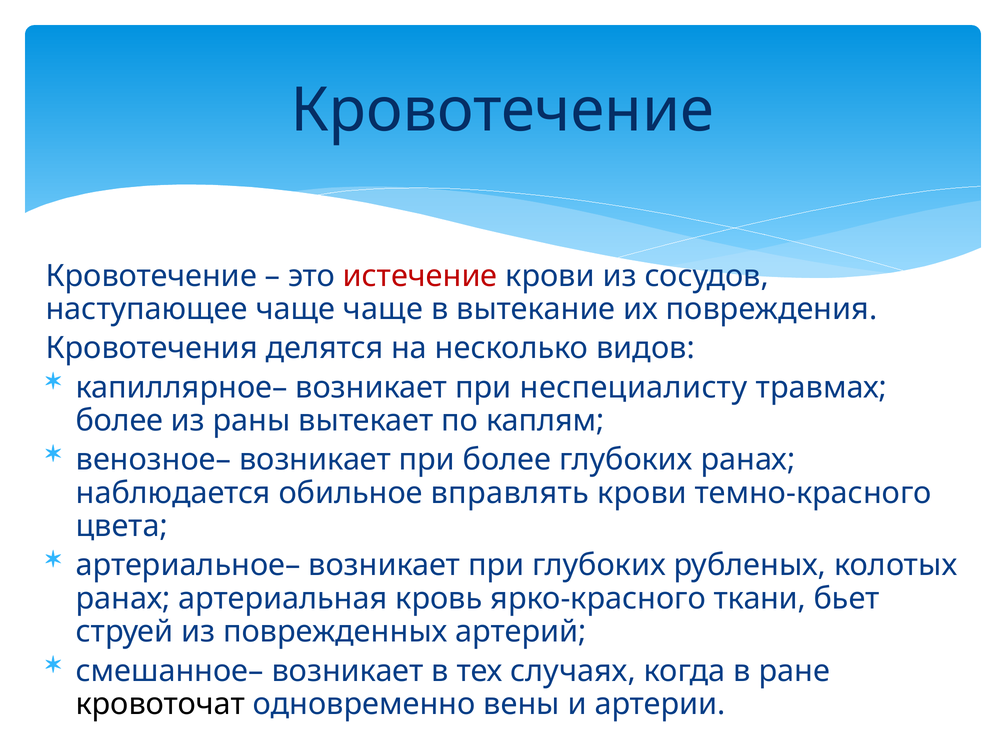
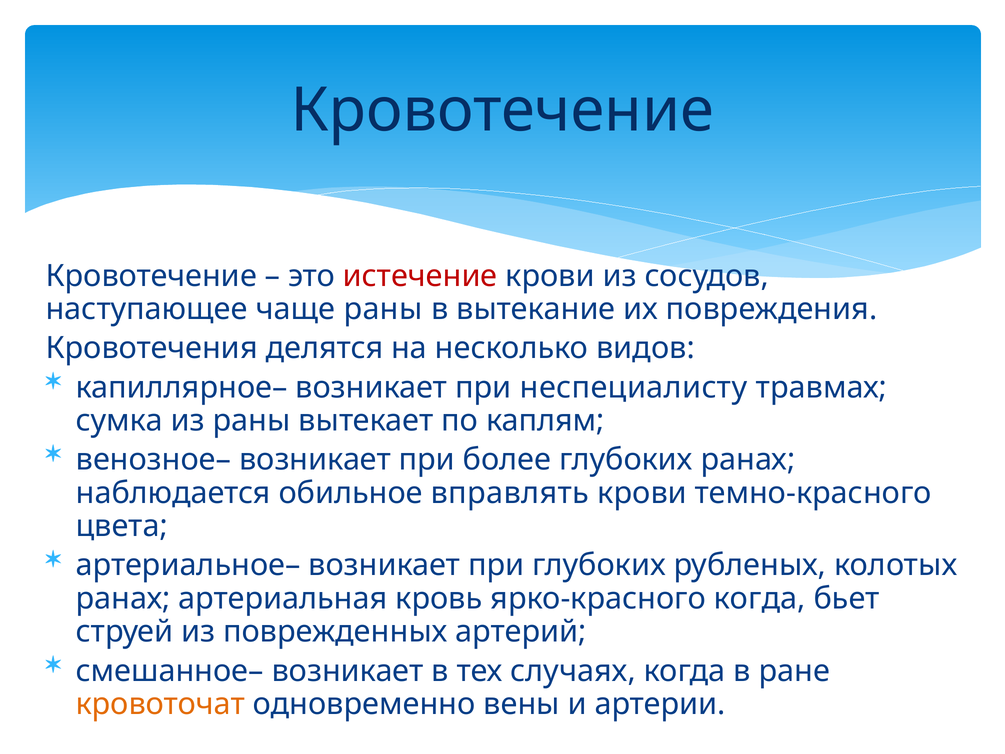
чаще чаще: чаще -> раны (383, 309)
более: более -> сумка (119, 421)
ярко-красного ткани: ткани -> когда (760, 598)
кровоточат colour: black -> orange (160, 704)
